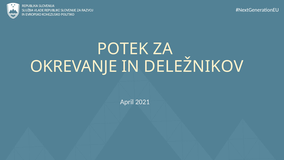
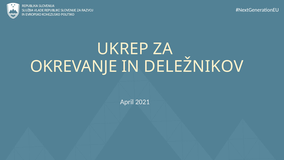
POTEK: POTEK -> UKREP (123, 49)
